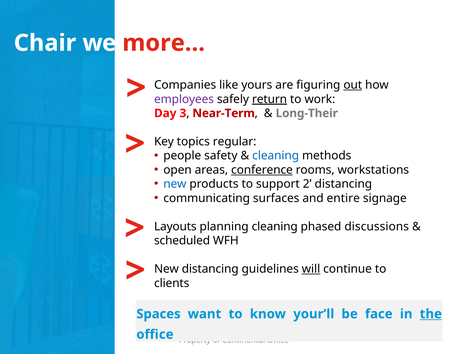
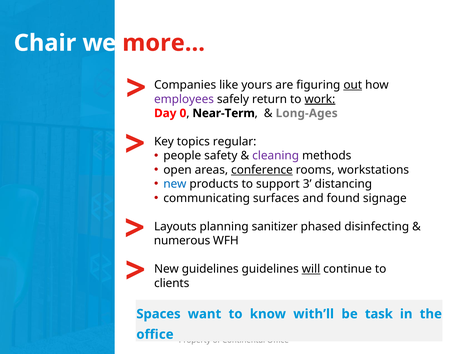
return underline: present -> none (270, 99)
work underline: none -> present (320, 99)
3: 3 -> 0 (183, 113)
Near-Term colour: red -> black (224, 113)
Long-Their: Long-Their -> Long-Ages (307, 113)
cleaning colour: blue -> purple (276, 156)
2: 2 -> 3 (307, 184)
entire: entire -> found (343, 198)
planning cleaning: cleaning -> sanitizer (275, 227)
discussions: discussions -> disinfecting (377, 227)
scheduled: scheduled -> numerous (182, 241)
New distancing: distancing -> guidelines (210, 269)
your’ll: your’ll -> with’ll (314, 314)
face: face -> task (379, 314)
the underline: present -> none (431, 314)
